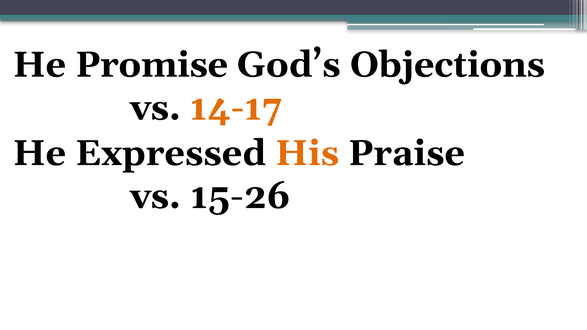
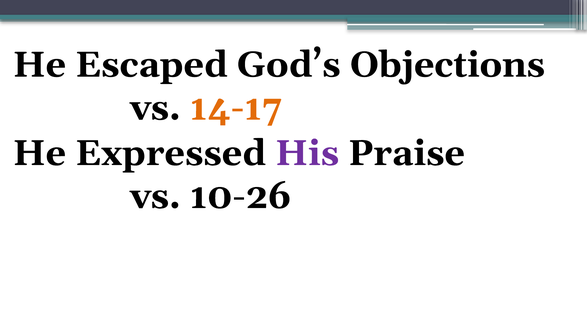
Promise: Promise -> Escaped (152, 65)
His colour: orange -> purple (307, 153)
15-26: 15-26 -> 10-26 (240, 196)
